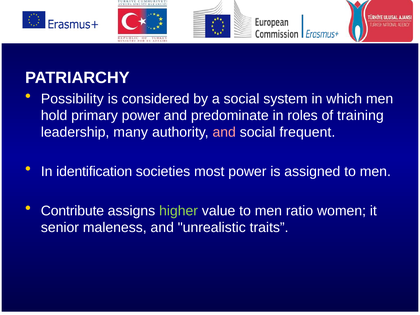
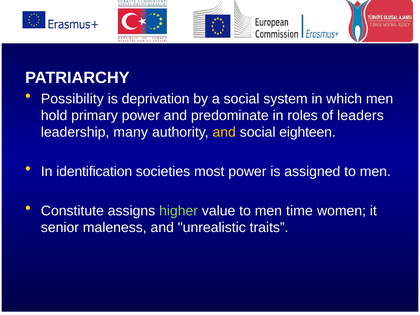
considered: considered -> deprivation (156, 99)
training: training -> leaders (360, 116)
and colour: pink -> yellow (224, 132)
frequent: frequent -> eighteen (307, 132)
Contribute: Contribute -> Constitute (72, 211)
ratio: ratio -> time (299, 211)
